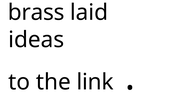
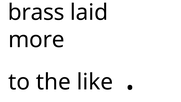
ideas: ideas -> more (36, 40)
link: link -> like (95, 82)
